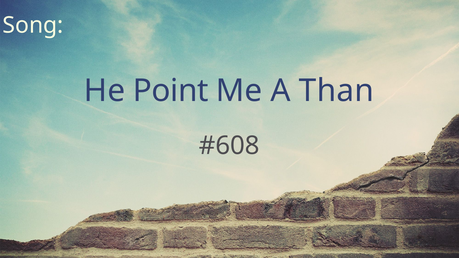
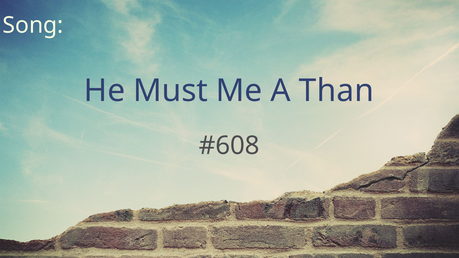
Point: Point -> Must (171, 91)
